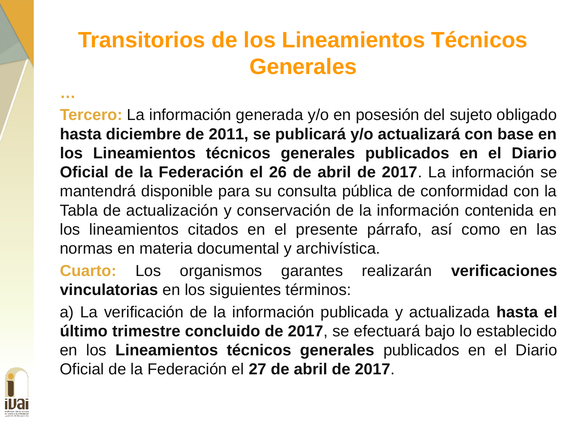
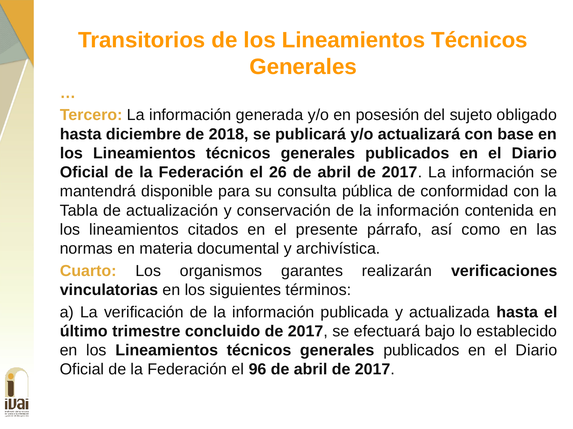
2011: 2011 -> 2018 (229, 134)
27: 27 -> 96 (258, 370)
